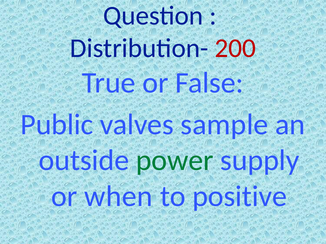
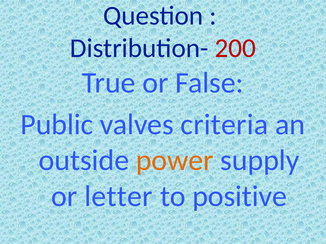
sample: sample -> criteria (224, 125)
power colour: green -> orange (175, 161)
when: when -> letter (118, 197)
